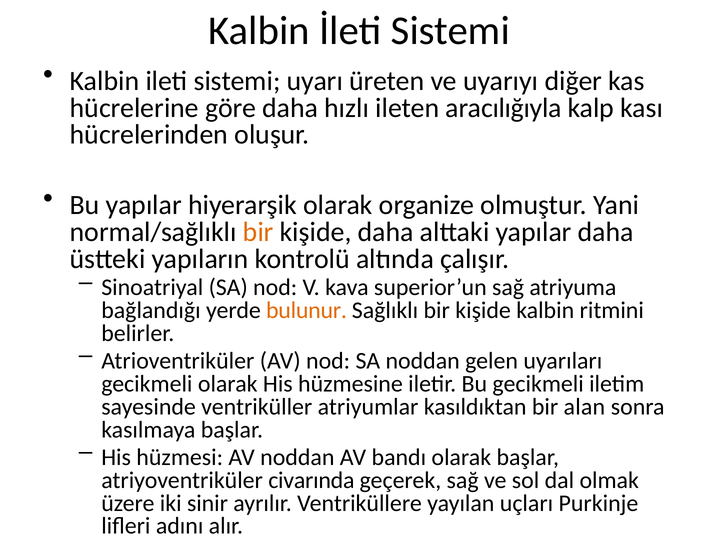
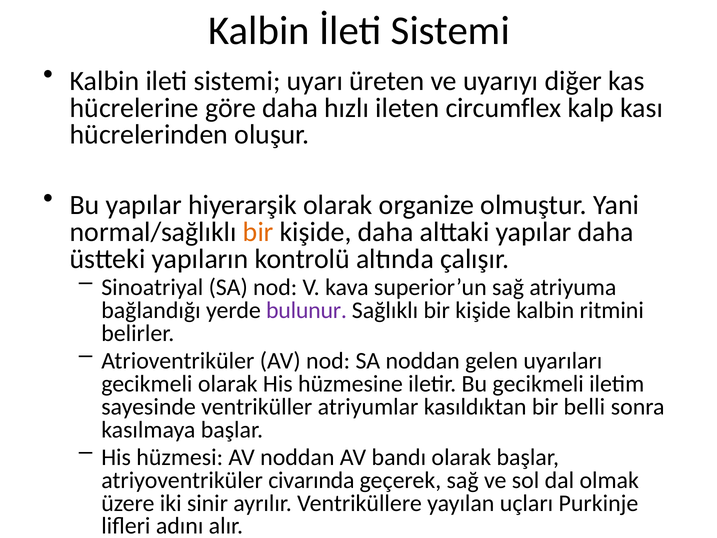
aracılığıyla: aracılığıyla -> circumflex (504, 108)
bulunur colour: orange -> purple (306, 310)
alan: alan -> belli (584, 407)
